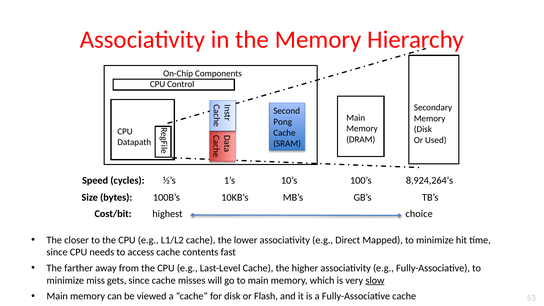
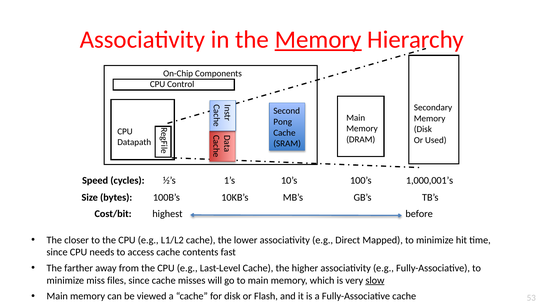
Memory underline: none -> present (318, 39)
8,924,264’s: 8,924,264’s -> 1,000,001’s (430, 180)
choice: choice -> before (419, 214)
gets: gets -> files (117, 280)
